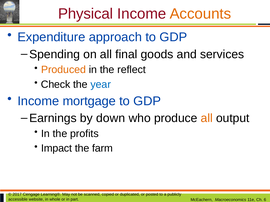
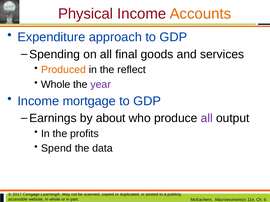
Check: Check -> Whole (56, 85)
year colour: blue -> purple (101, 85)
down: down -> about (111, 118)
all colour: orange -> purple (207, 118)
Impact: Impact -> Spend (56, 149)
farm: farm -> data (102, 149)
